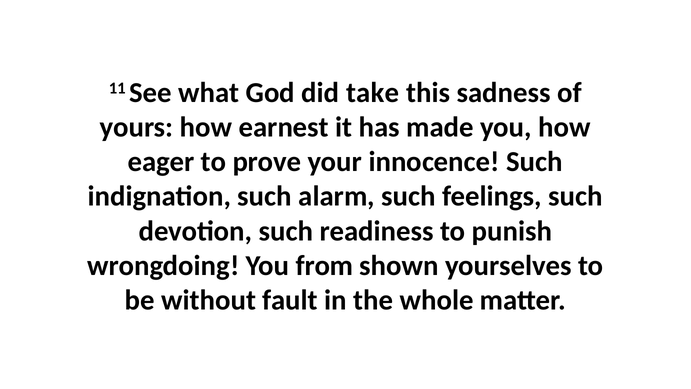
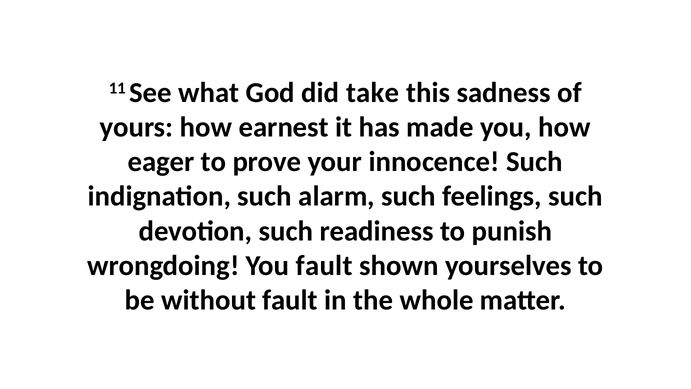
You from: from -> fault (324, 265)
